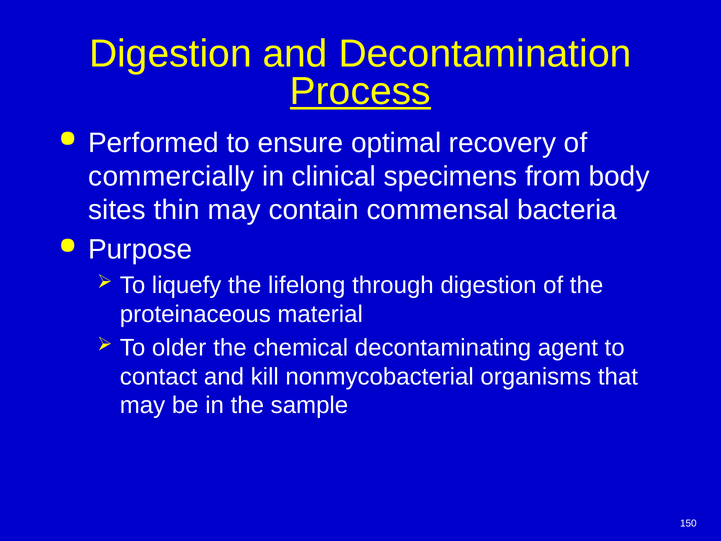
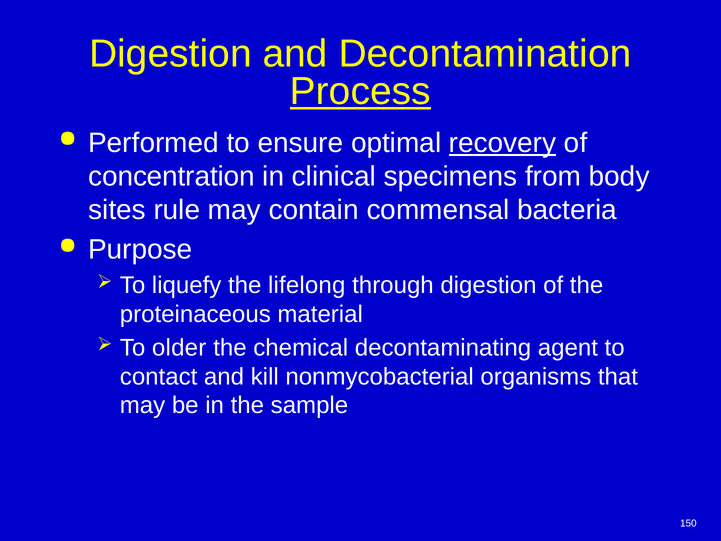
recovery underline: none -> present (503, 143)
commercially: commercially -> concentration (172, 176)
thin: thin -> rule (177, 210)
